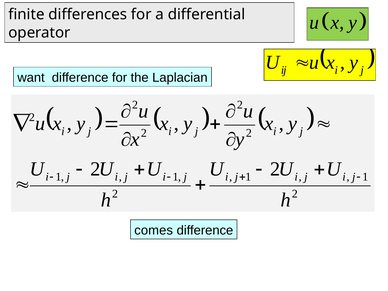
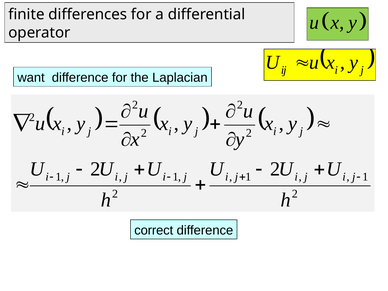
comes: comes -> correct (154, 230)
